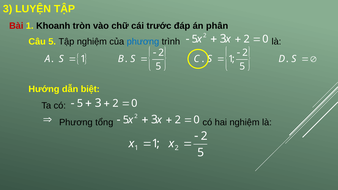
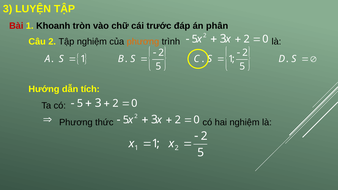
Câu 5: 5 -> 2 (52, 42)
phương colour: blue -> orange (143, 42)
biệt: biệt -> tích (90, 89)
tổng: tổng -> thức (104, 123)
